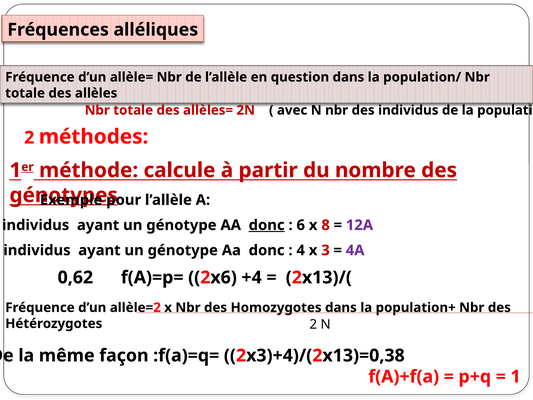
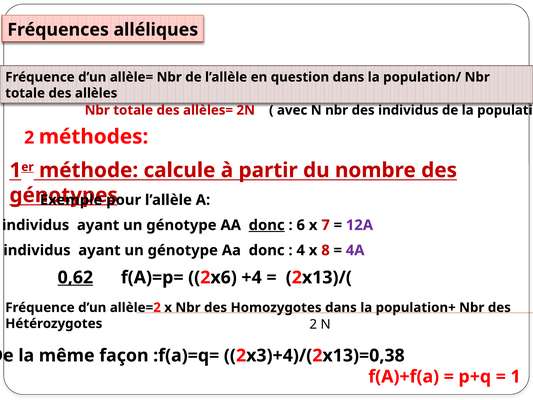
8: 8 -> 7 (326, 225)
3: 3 -> 8 (326, 250)
0,62 underline: none -> present (75, 277)
